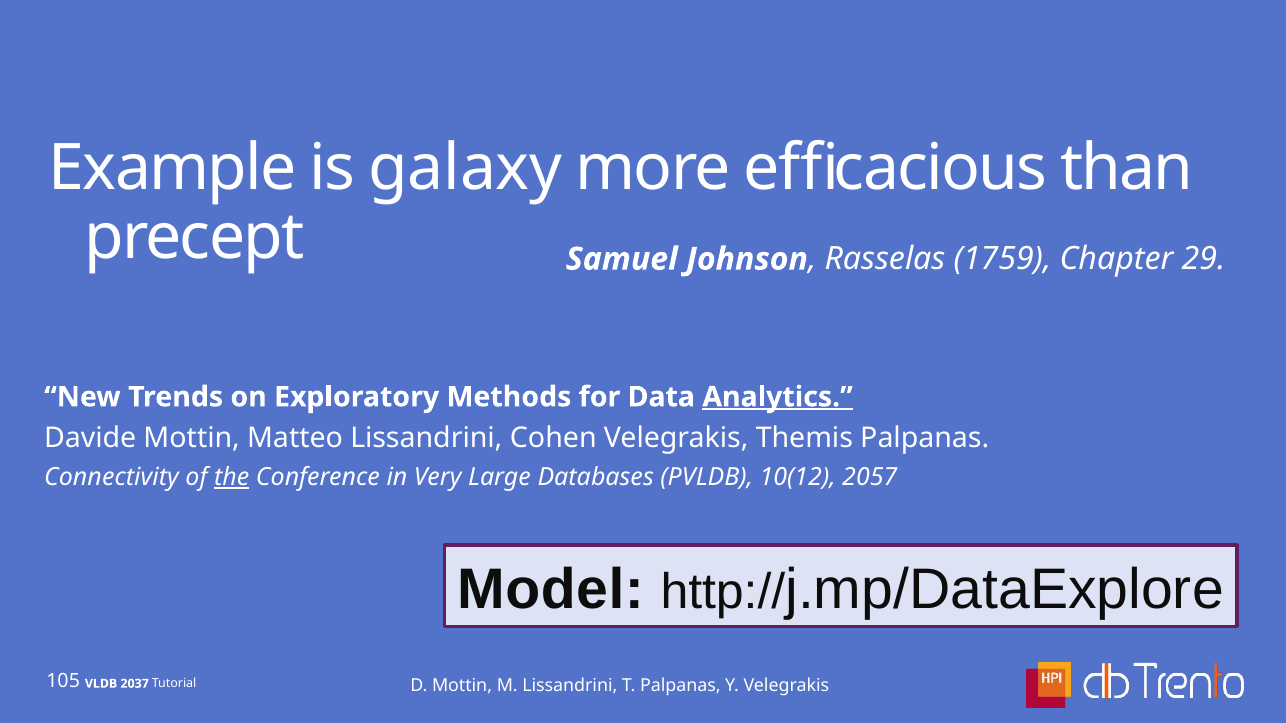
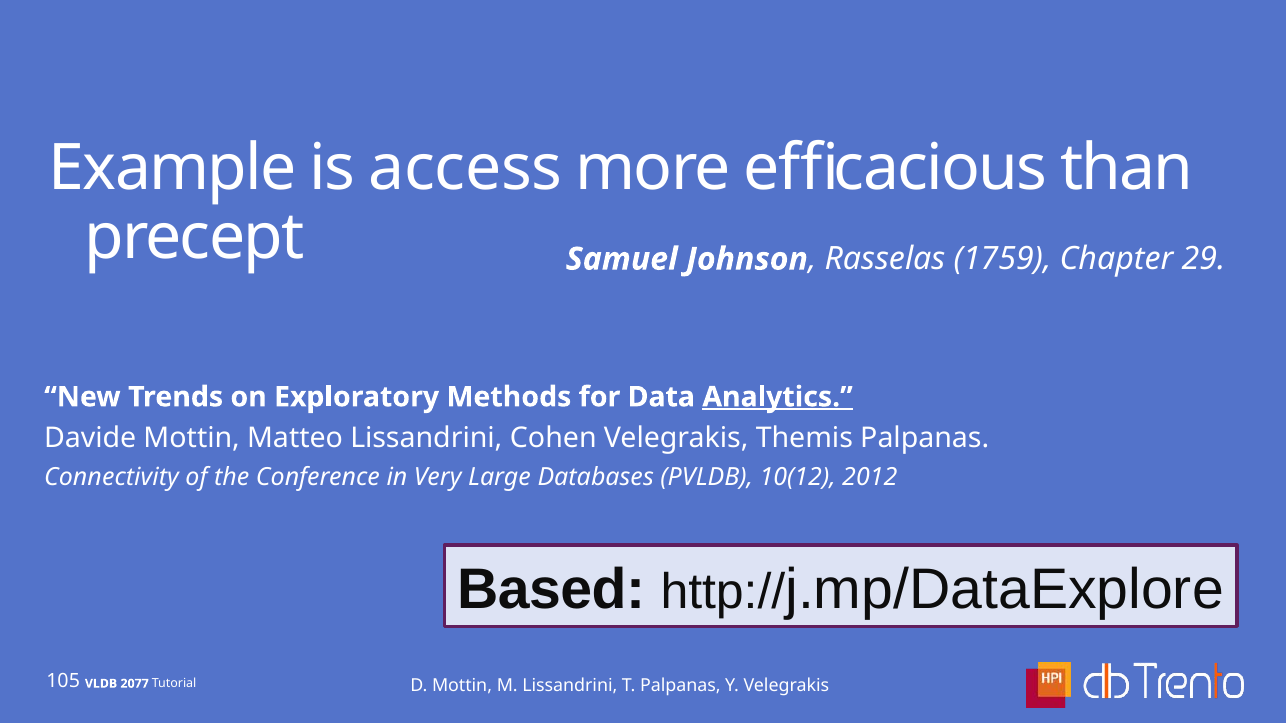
galaxy: galaxy -> access (466, 168)
the underline: present -> none (232, 478)
2057: 2057 -> 2012 (870, 478)
Model: Model -> Based (551, 590)
2037: 2037 -> 2077 (135, 684)
